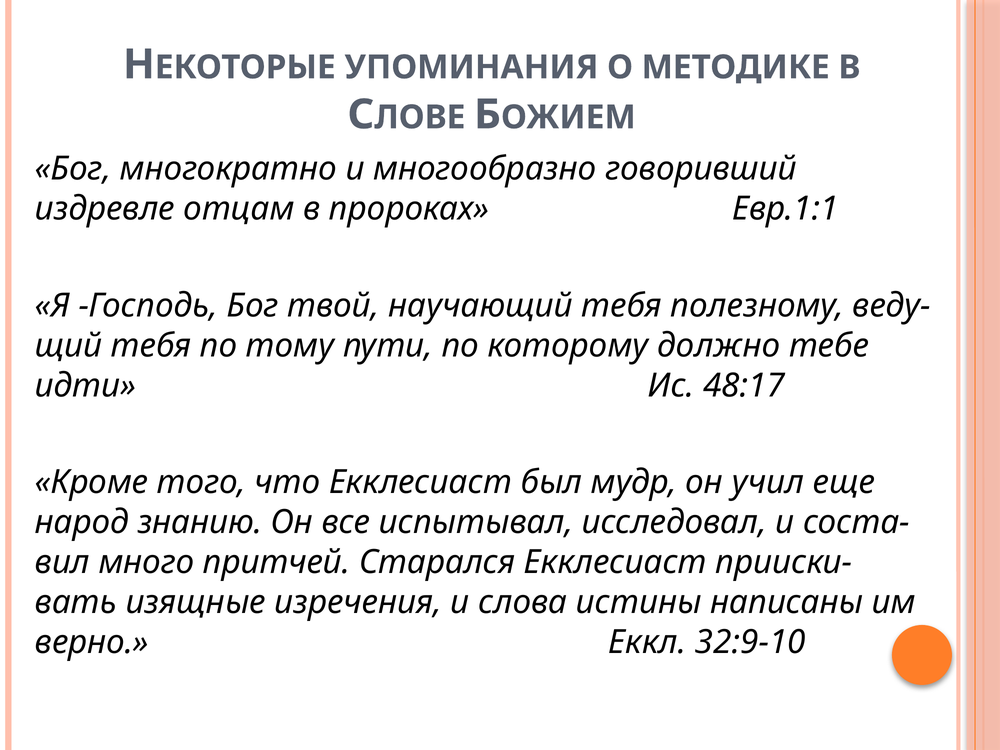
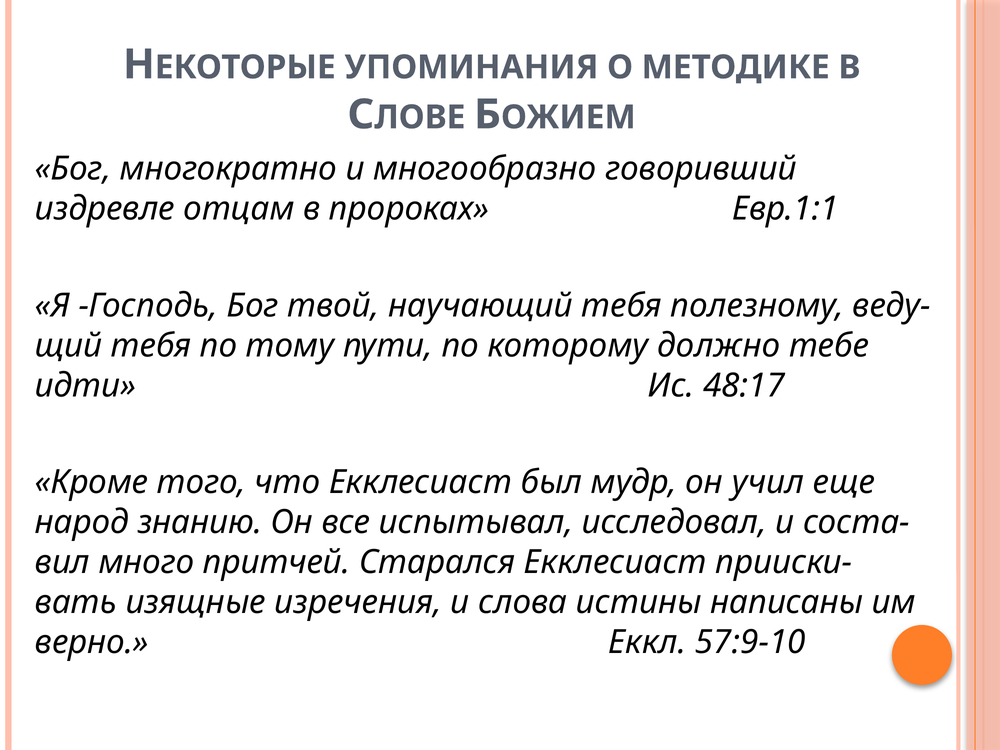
32:9-10: 32:9-10 -> 57:9-10 (750, 642)
